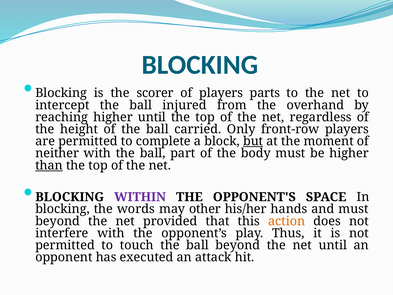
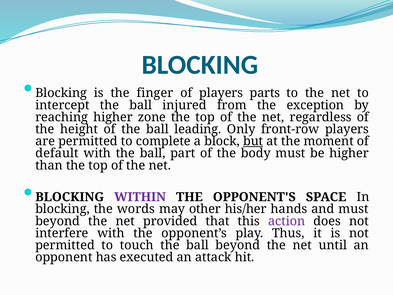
scorer: scorer -> finger (155, 93)
overhand: overhand -> exception (315, 105)
higher until: until -> zone (152, 117)
carried: carried -> leading (198, 129)
neither: neither -> default (57, 153)
than underline: present -> none (49, 165)
action colour: orange -> purple (287, 221)
